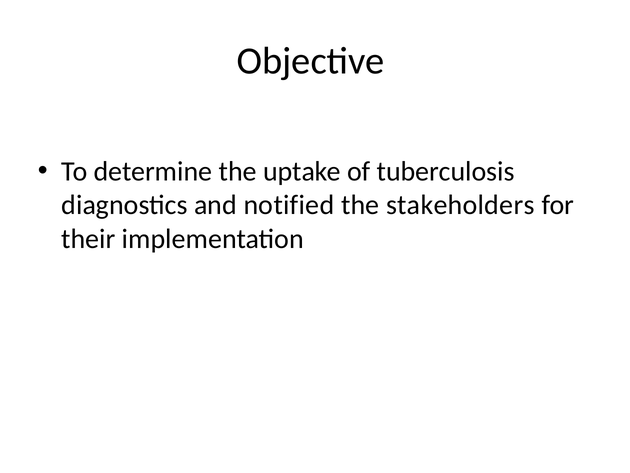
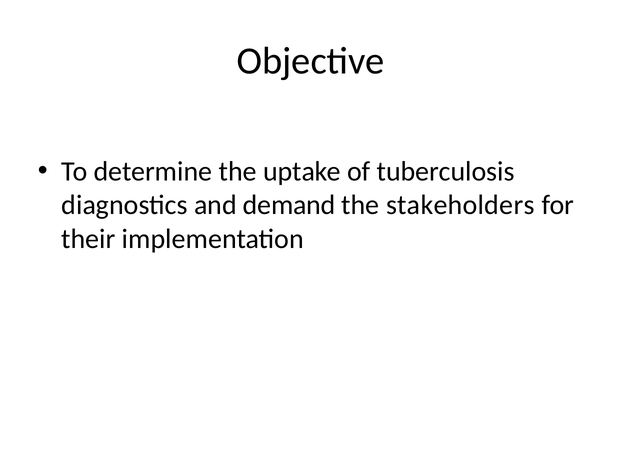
notified: notified -> demand (289, 205)
